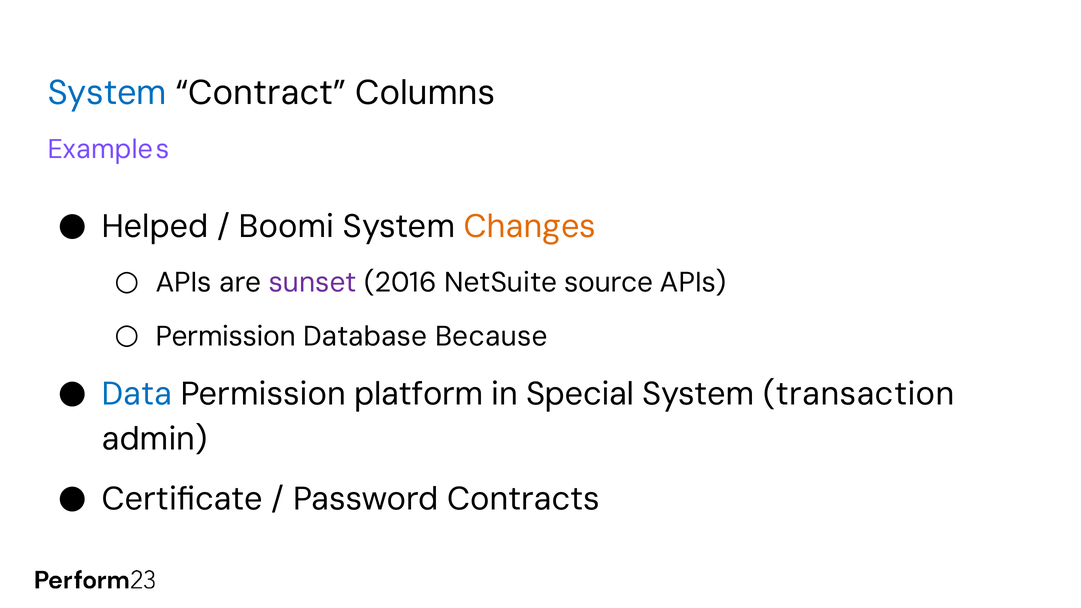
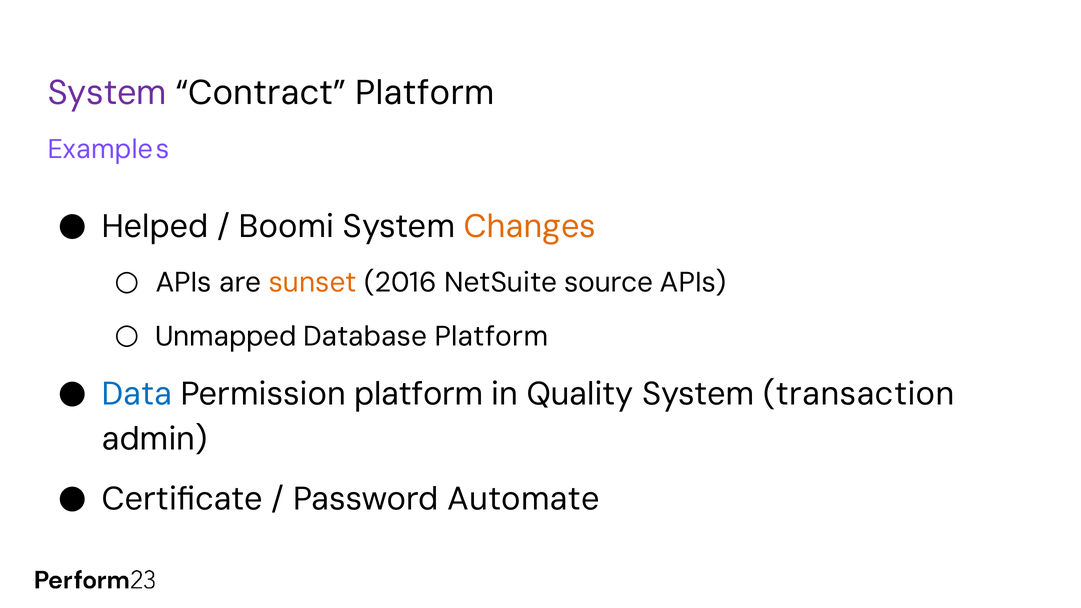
System colour: blue -> purple (107, 93)
Contract Columns: Columns -> Platform (425, 93)
sunset colour: purple -> orange (313, 283)
Permission: Permission -> Unmapped (226, 336)
Database Because: Because -> Platform (491, 336)
Special: Special -> Quality (580, 394)
Contracts: Contracts -> Automate (524, 499)
